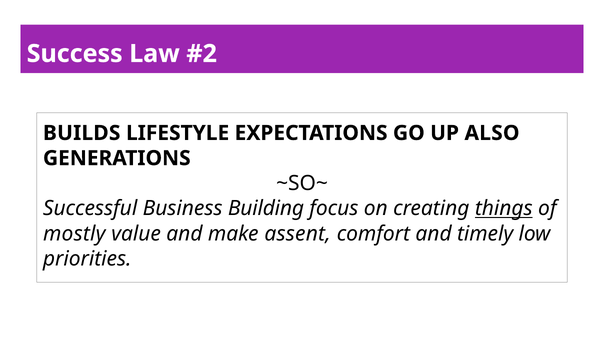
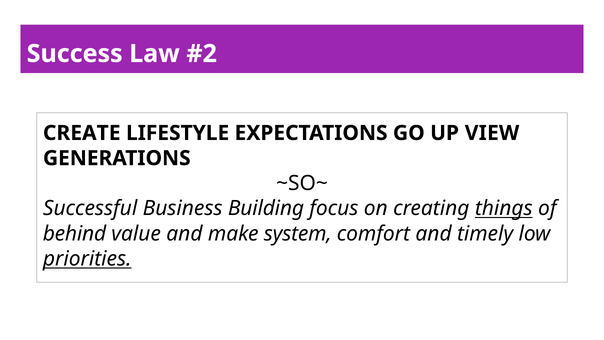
BUILDS: BUILDS -> CREATE (82, 133)
ALSO: ALSO -> VIEW (492, 133)
mostly: mostly -> behind (74, 234)
assent: assent -> system (298, 234)
priorities underline: none -> present (87, 259)
